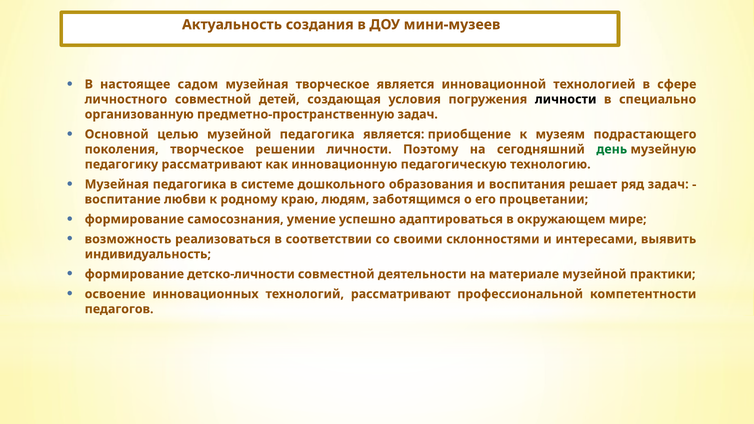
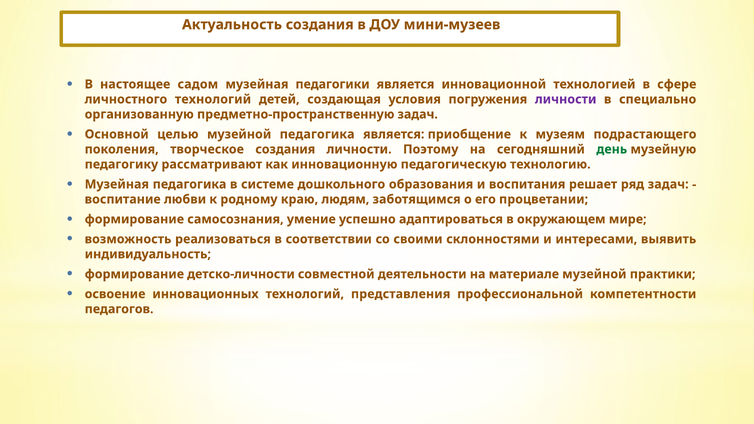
музейная творческое: творческое -> педагогики (333, 84)
личностного совместной: совместной -> технологий (213, 99)
личности colour: black -> purple (566, 99)
творческое решении: решении -> создания (285, 149)
технологий рассматривают: рассматривают -> представления (401, 294)
